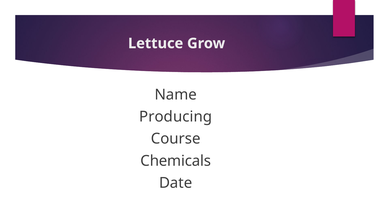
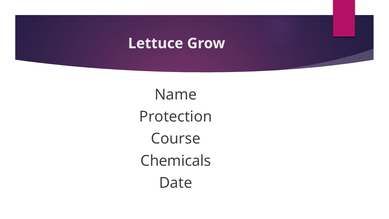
Producing: Producing -> Protection (176, 117)
